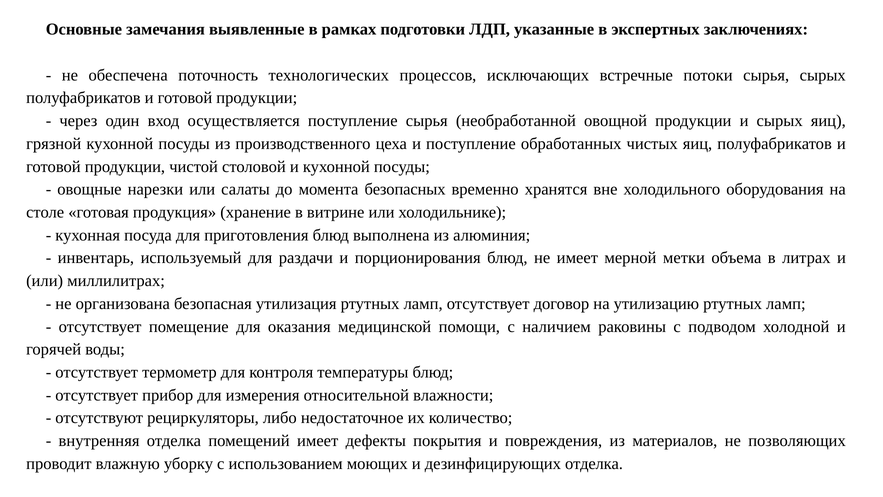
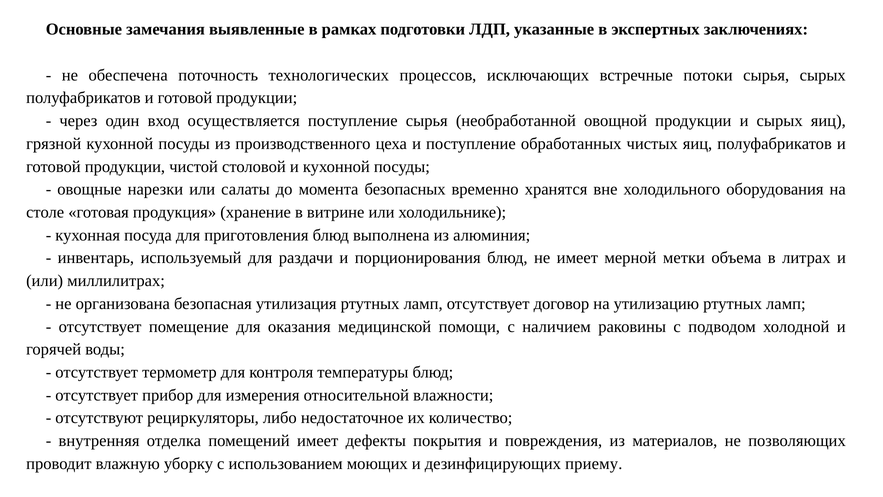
дезинфицирующих отделка: отделка -> приему (594, 463)
